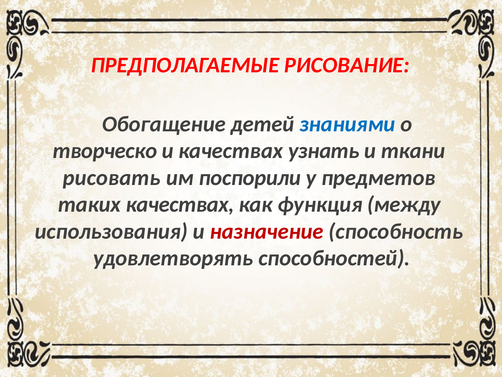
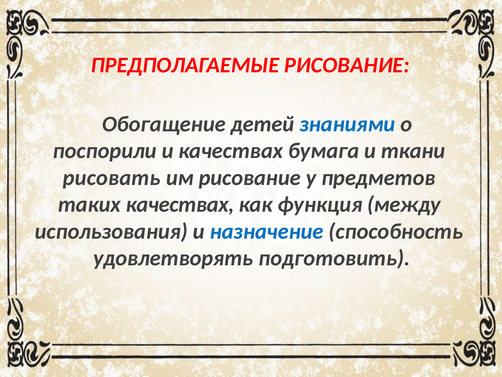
творческо: творческо -> поспорили (105, 151)
узнать: узнать -> бумага (324, 151)
им поспорили: поспорили -> рисование (250, 177)
назначение colour: red -> blue (267, 231)
способностей: способностей -> подготовить (334, 258)
